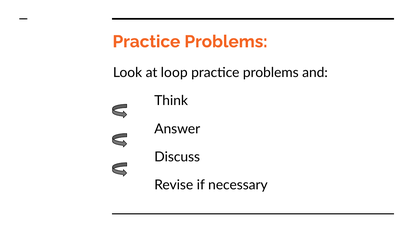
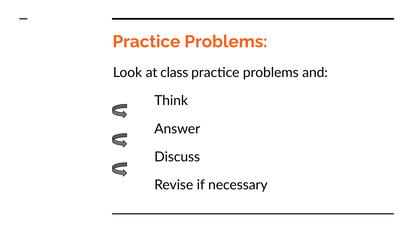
loop: loop -> class (174, 73)
